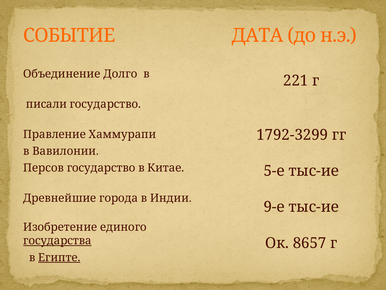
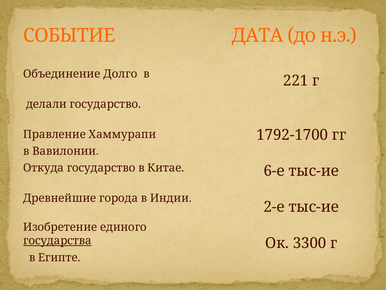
писали: писали -> делали (46, 104)
1792-3299: 1792-3299 -> 1792-1700 (292, 135)
Персов: Персов -> Откуда (44, 168)
5-е: 5-е -> 6-е (274, 171)
9-е: 9-е -> 2-е (274, 207)
8657: 8657 -> 3300 (310, 243)
Египте underline: present -> none (59, 257)
